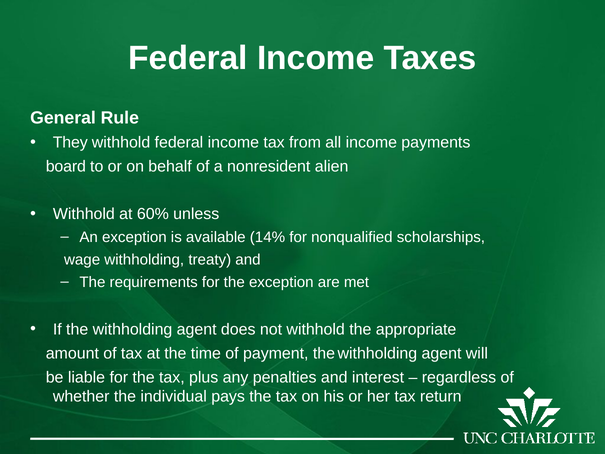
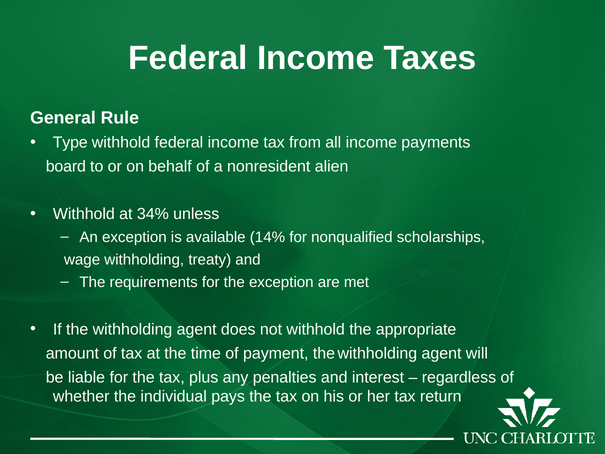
They: They -> Type (70, 142)
60%: 60% -> 34% (153, 214)
